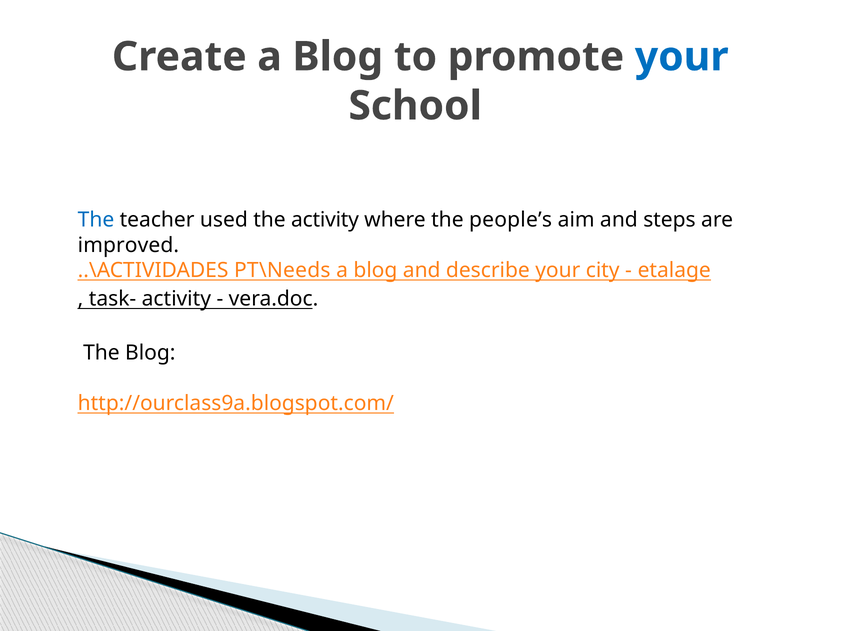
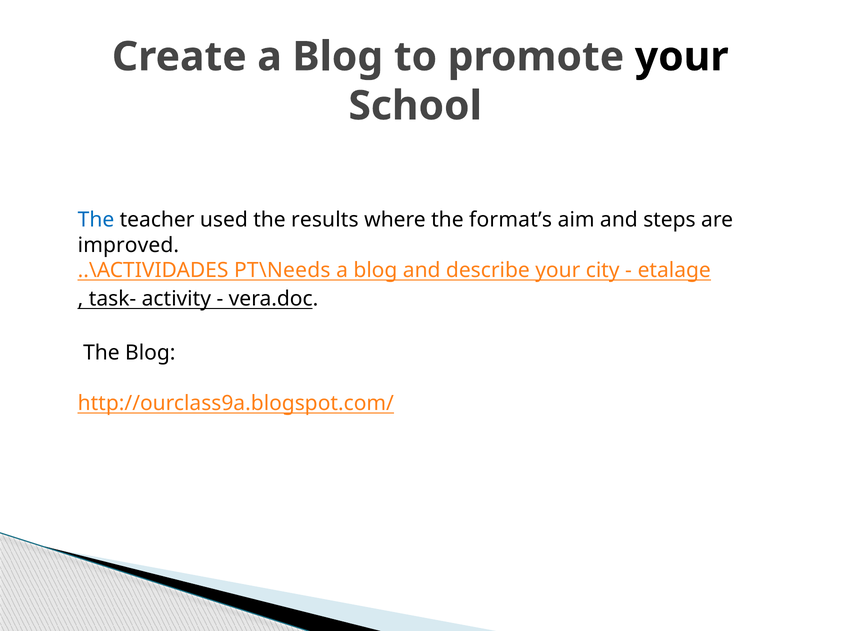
your colour: blue -> black (682, 57)
the activity: activity -> results (325, 220)
people’s: people’s -> format’s (511, 220)
